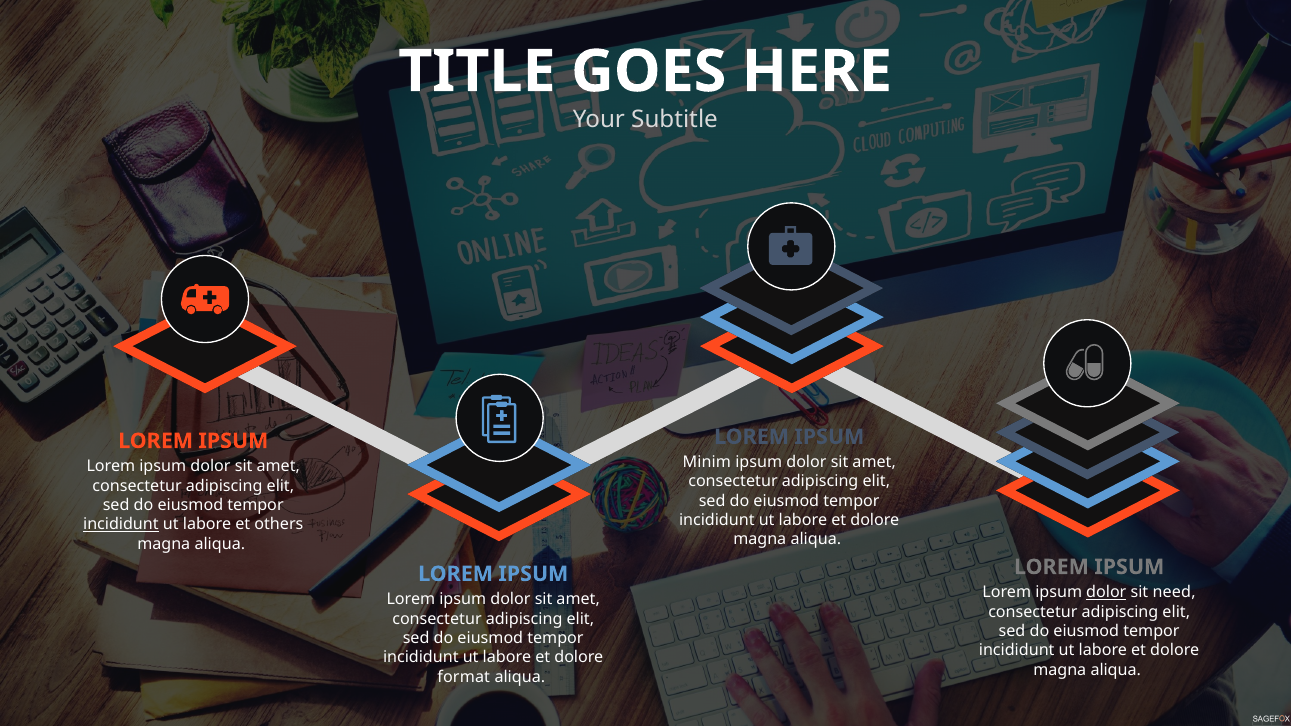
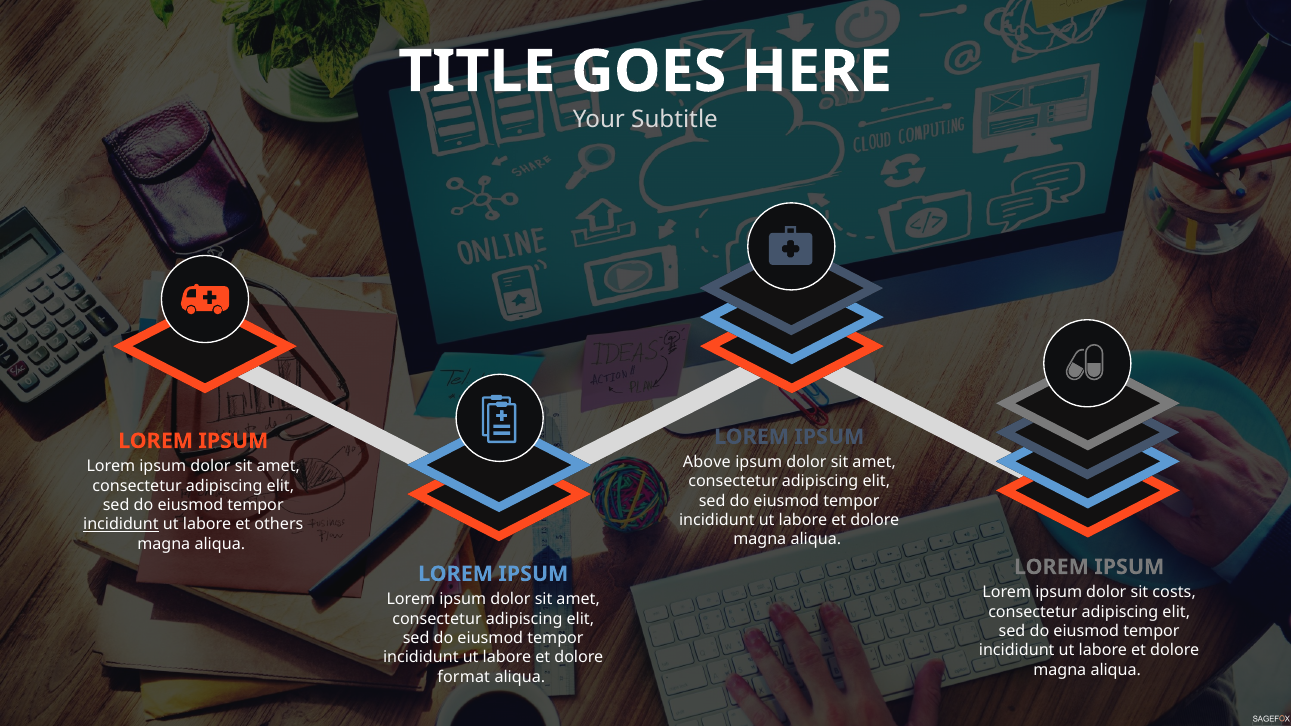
Minim: Minim -> Above (707, 462)
dolor underline: present -> none (1106, 593)
need: need -> costs (1174, 593)
